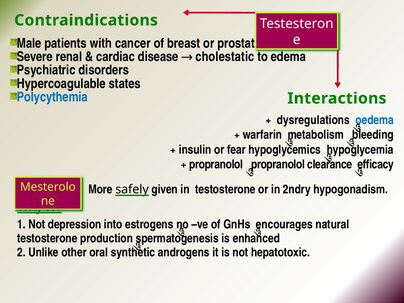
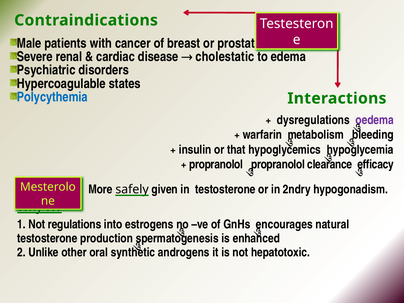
oedema colour: blue -> purple (375, 120)
fear: fear -> that (236, 150)
depression: depression -> regulations (75, 224)
